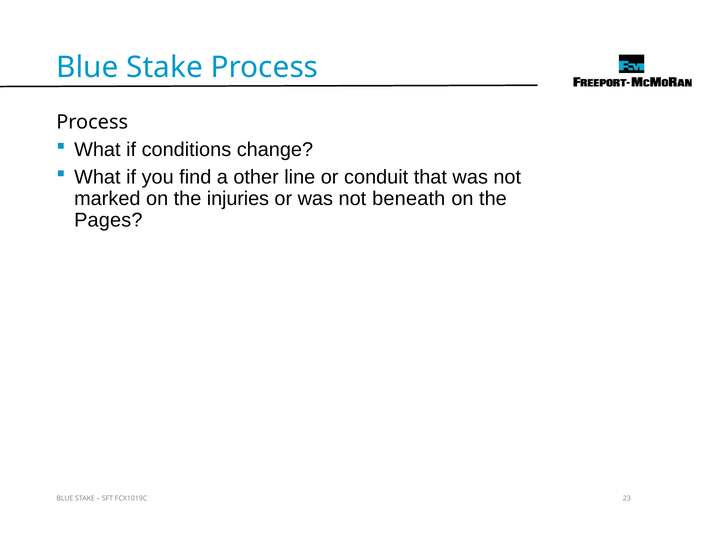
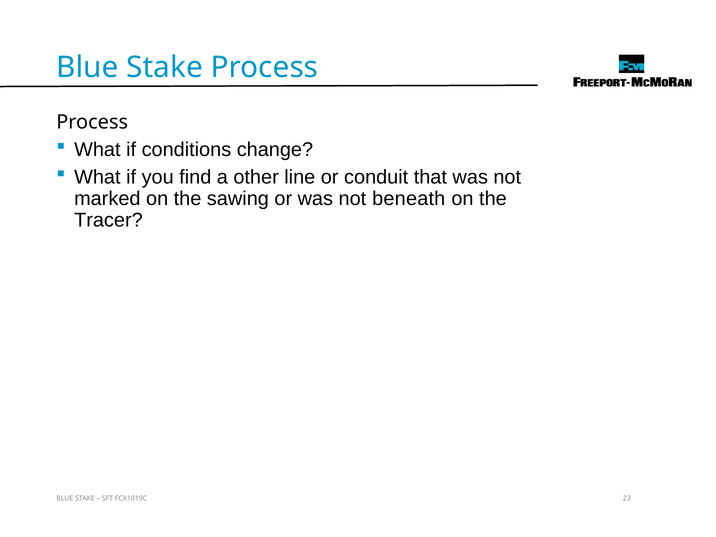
injuries: injuries -> sawing (238, 199)
Pages: Pages -> Tracer (108, 220)
